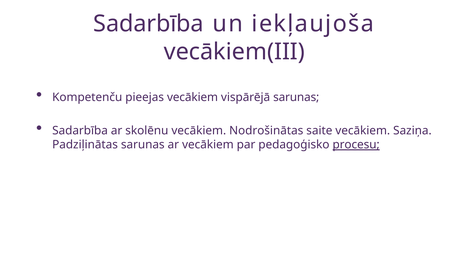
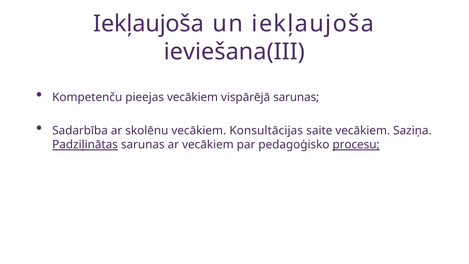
Sadarbība: Sadarbība -> Iekļaujoša (149, 24)
vecākiem(III: vecākiem(III -> ieviešana(III (234, 52)
Nodrošinātas: Nodrošinātas -> Konsultācijas (266, 131)
Padziļinātas underline: none -> present (85, 145)
